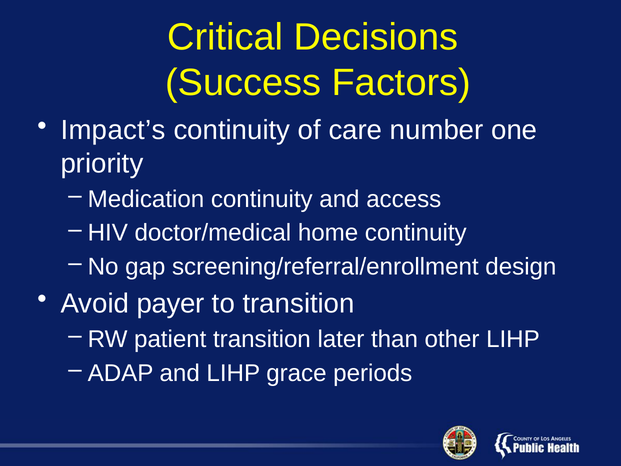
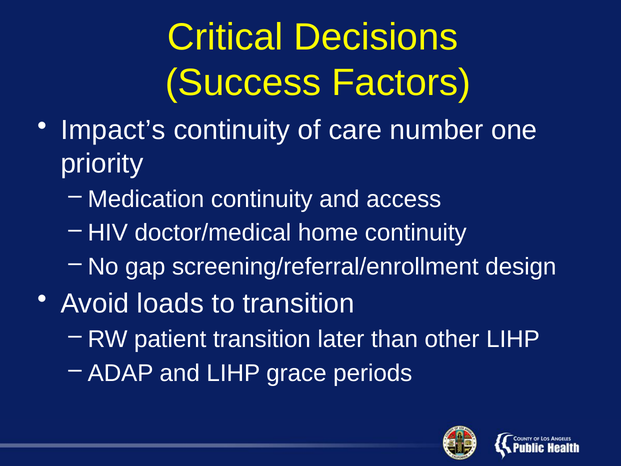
payer: payer -> loads (170, 304)
